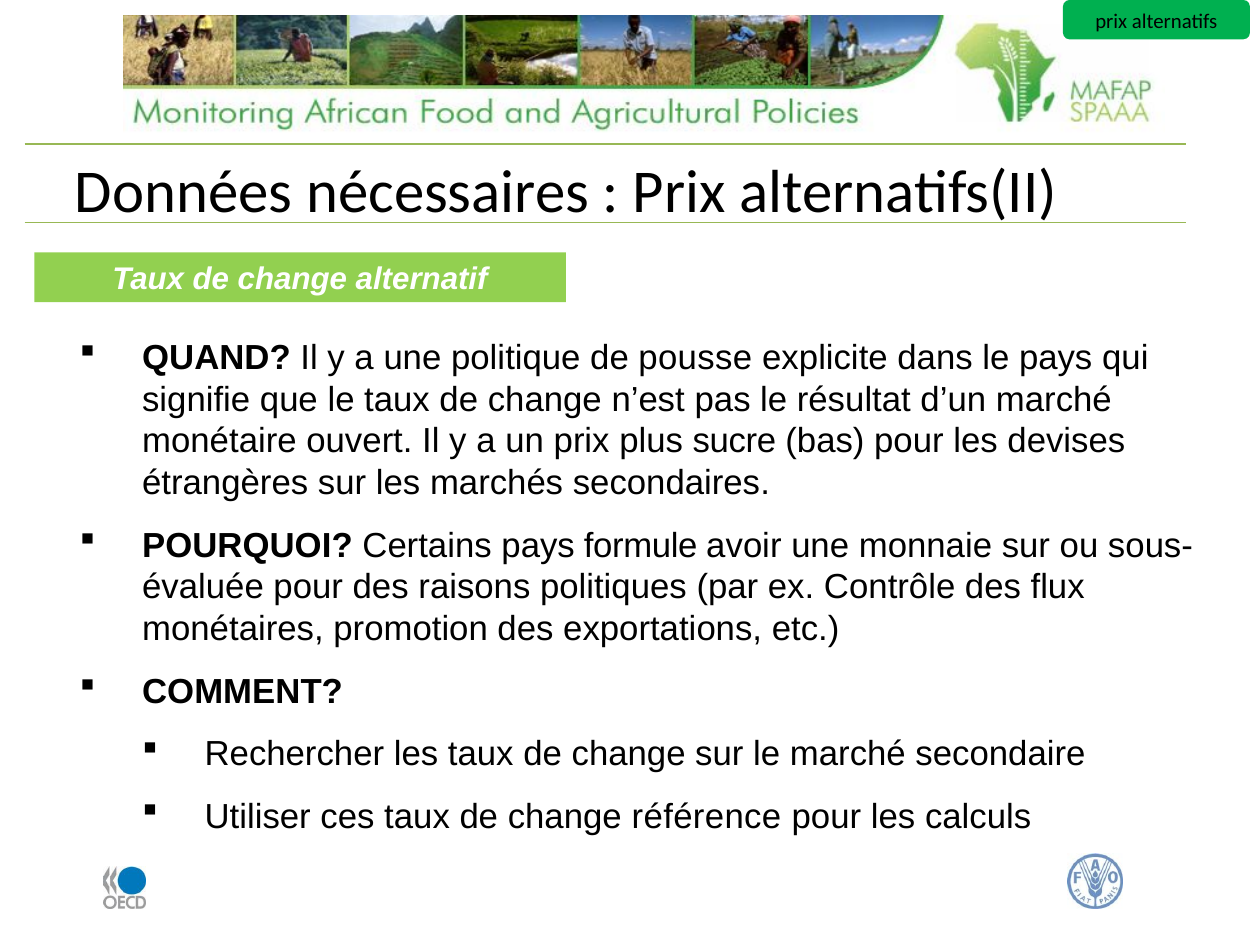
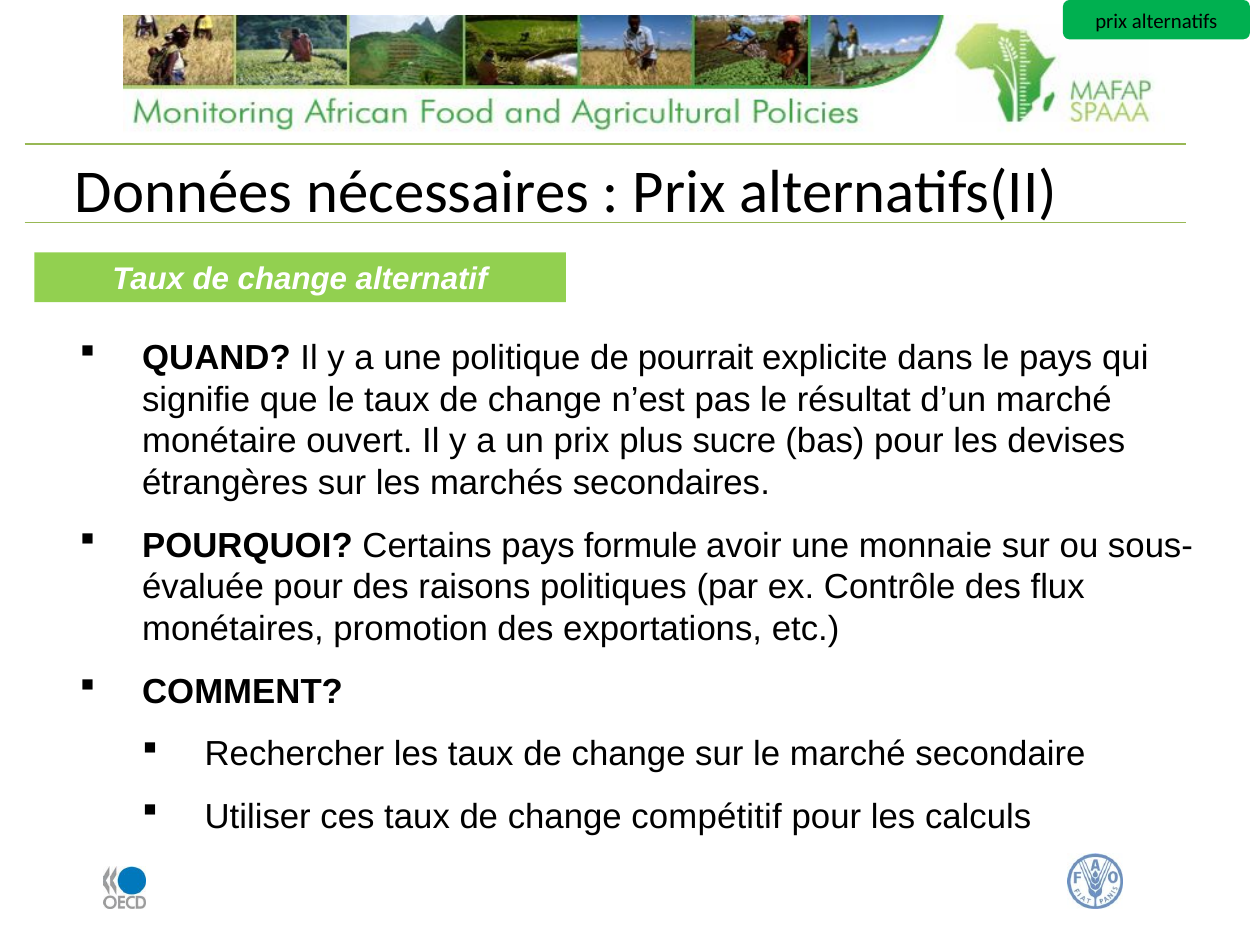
pousse: pousse -> pourrait (696, 358)
référence: référence -> compétitif (707, 816)
